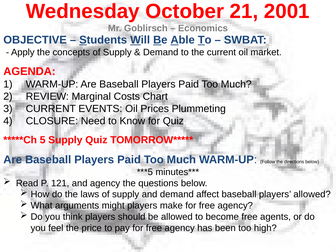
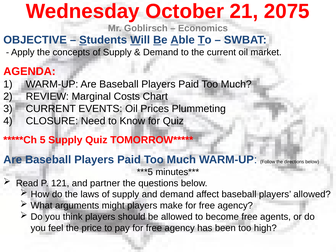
2001: 2001 -> 2075 (287, 11)
and agency: agency -> partner (105, 183)
